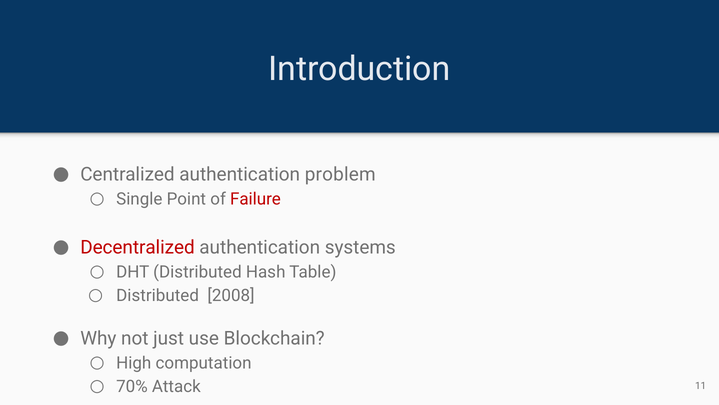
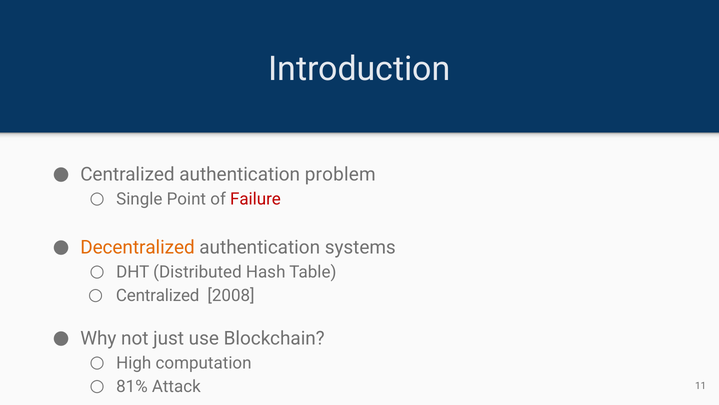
Decentralized colour: red -> orange (137, 247)
Distributed: Distributed -> Centralized (158, 295)
70%: 70% -> 81% (132, 386)
